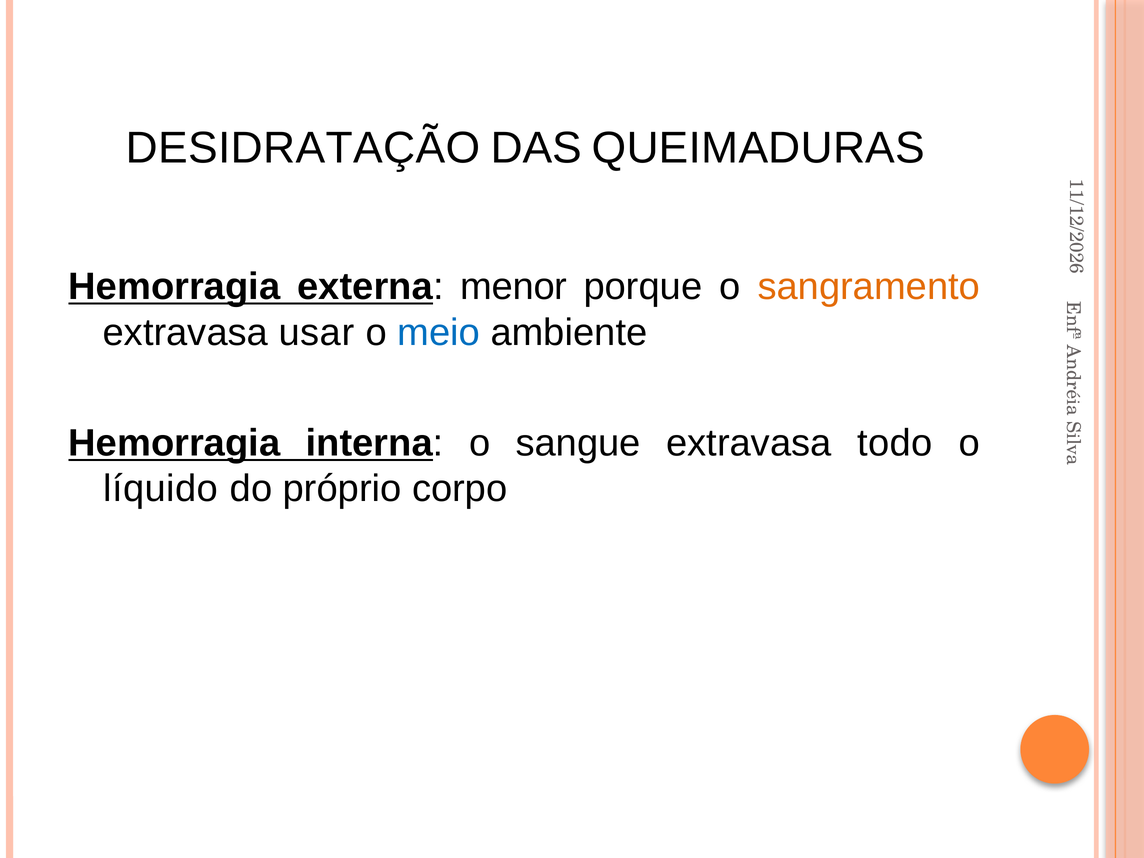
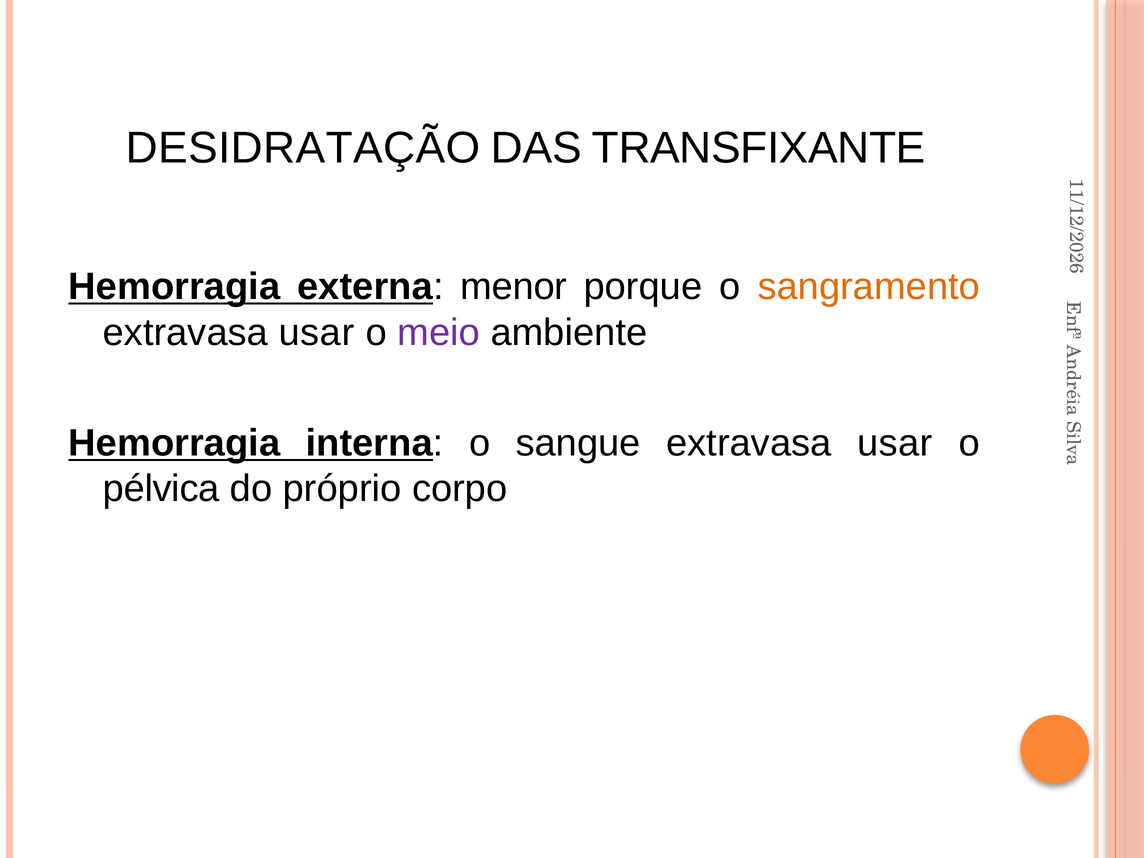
QUEIMADURAS: QUEIMADURAS -> TRANSFIXANTE (759, 148)
meio colour: blue -> purple (439, 332)
sangue extravasa todo: todo -> usar (895, 443)
líquido: líquido -> pélvica (161, 489)
